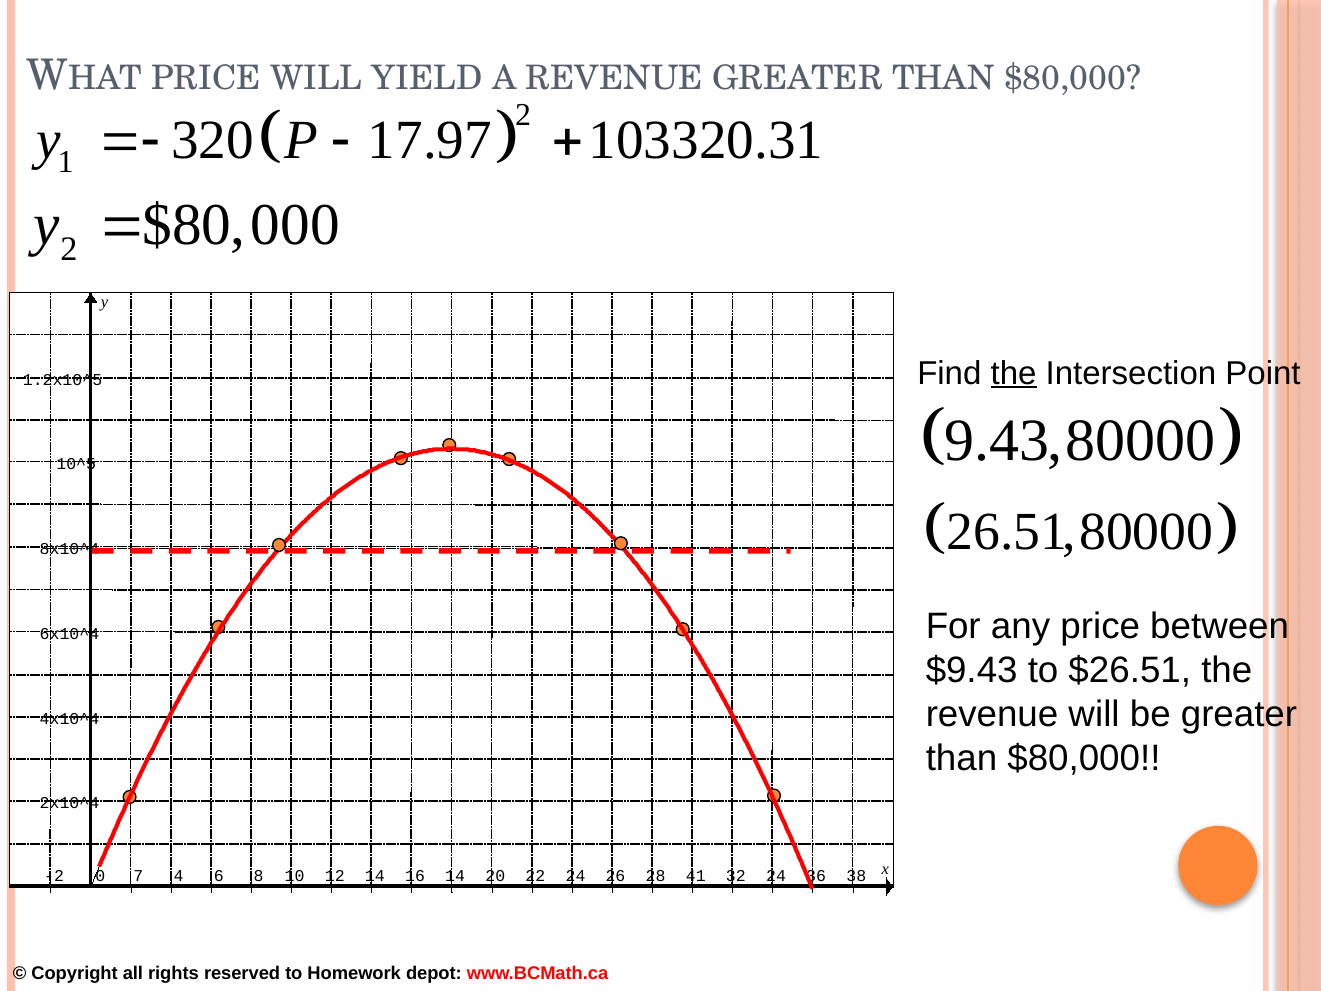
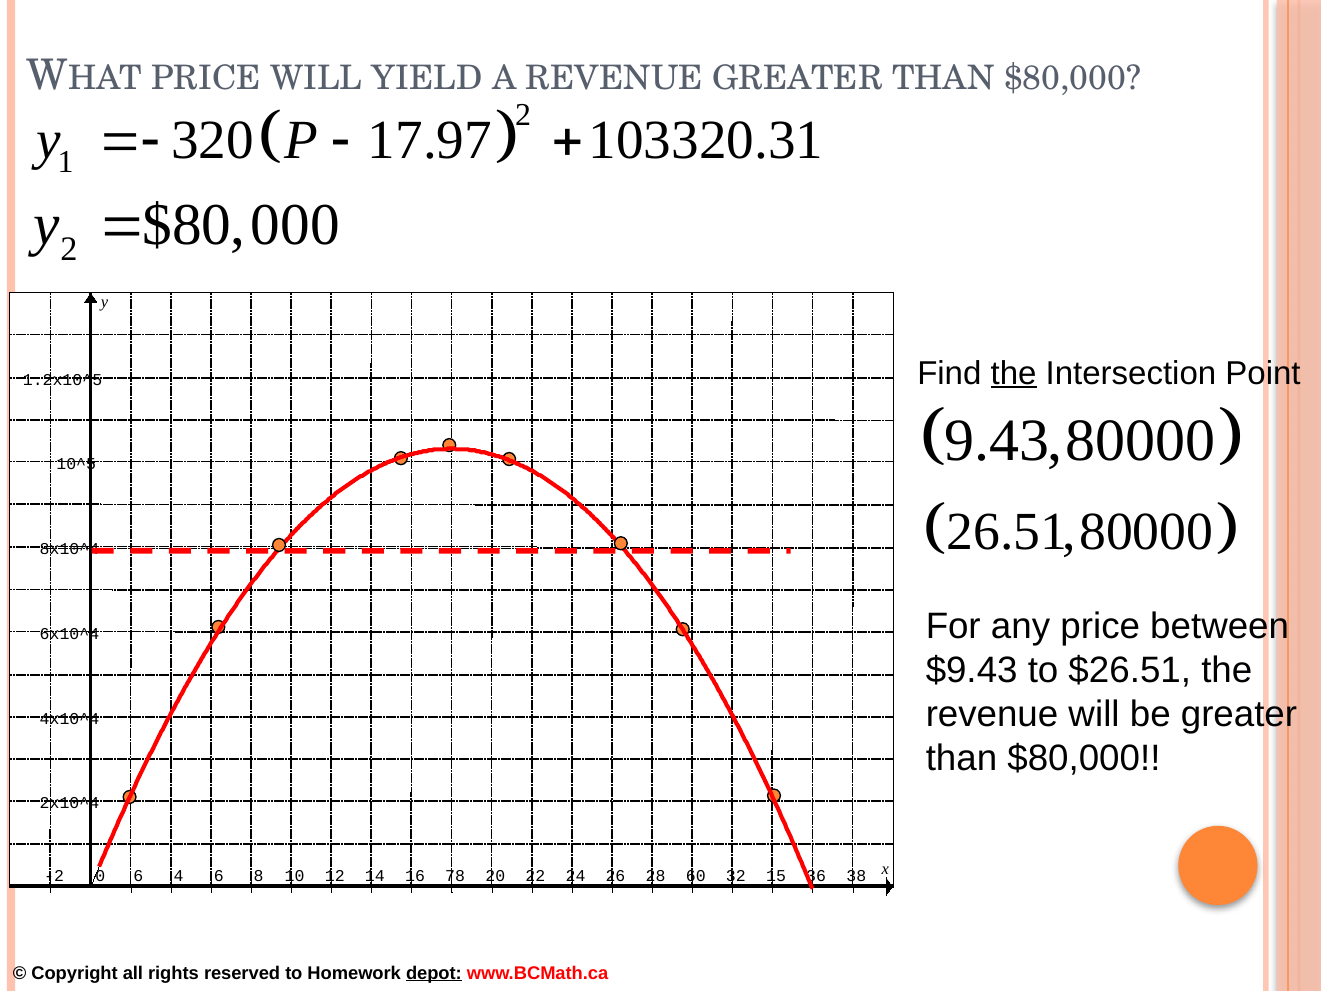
0 7: 7 -> 6 (138, 875)
16 14: 14 -> 78 (455, 875)
41: 41 -> 60 (696, 875)
32 24: 24 -> 15 (776, 875)
depot underline: none -> present (434, 973)
